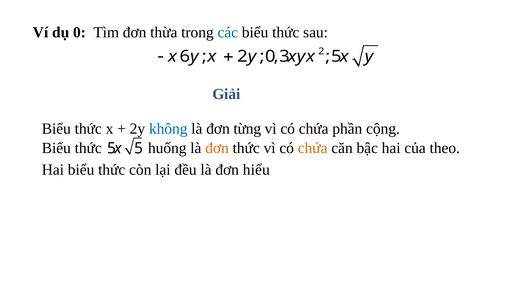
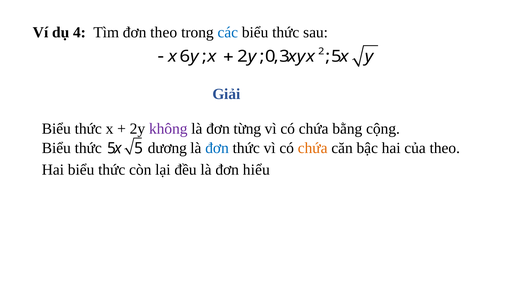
0: 0 -> 4 (80, 32)
đơn thừa: thừa -> theo (164, 32)
không colour: blue -> purple (168, 129)
phần: phần -> bằng (347, 129)
huống: huống -> dương (167, 148)
đơn colour: orange -> blue (217, 148)
